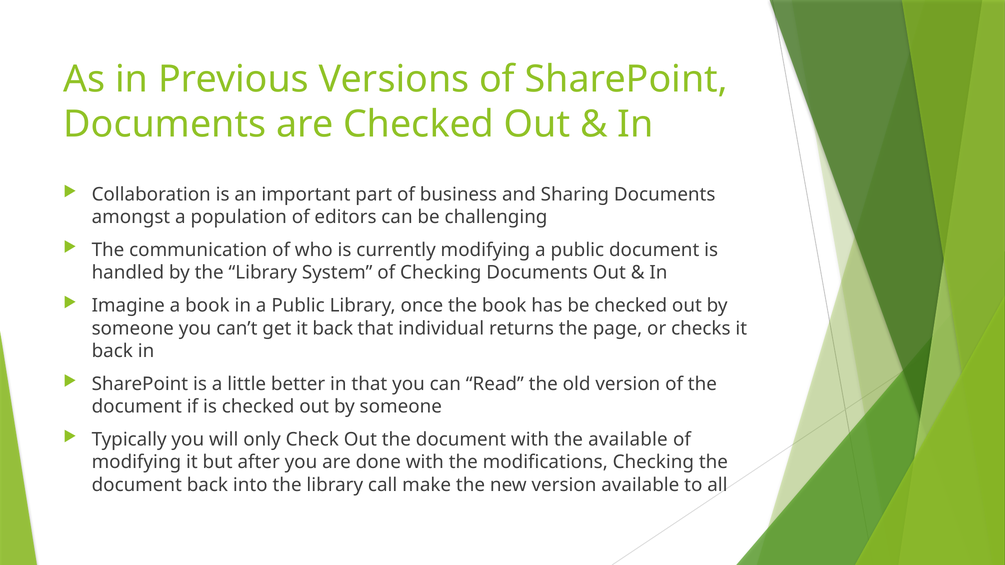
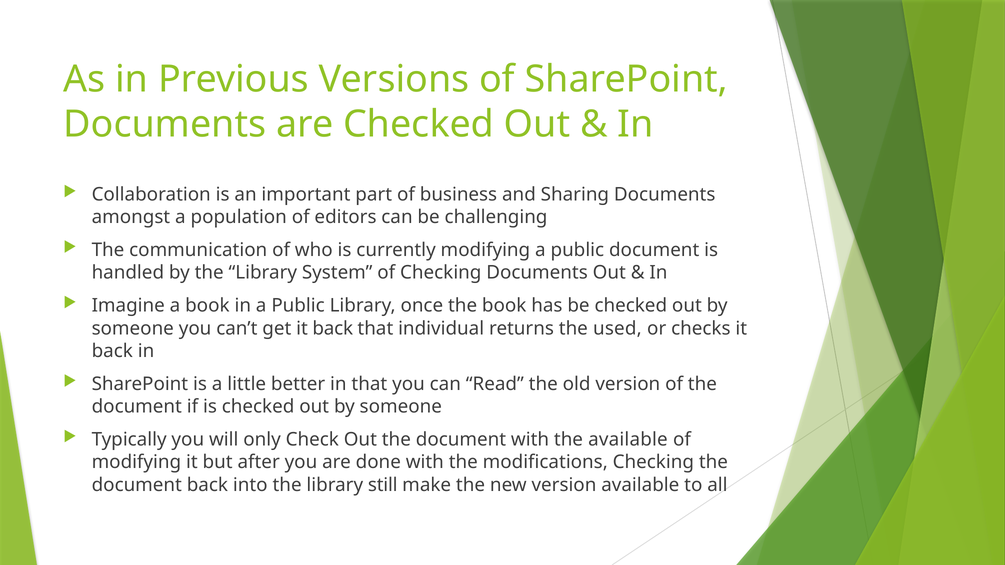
page: page -> used (617, 329)
call: call -> still (383, 485)
